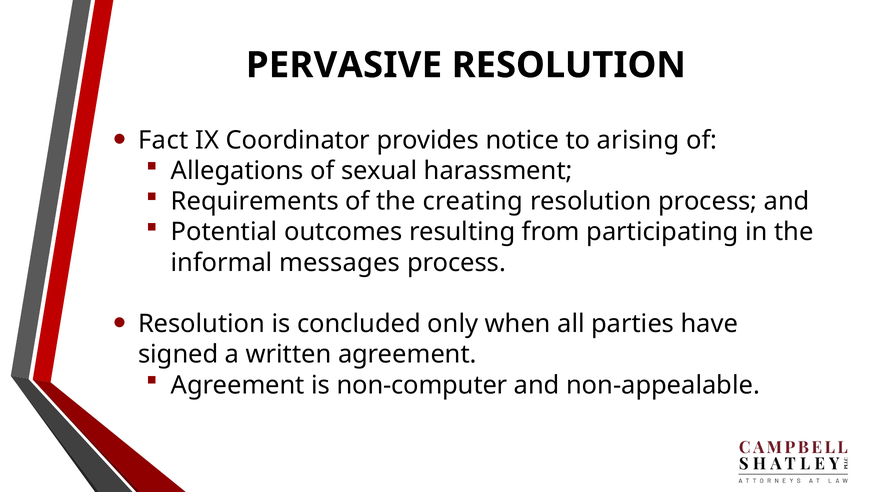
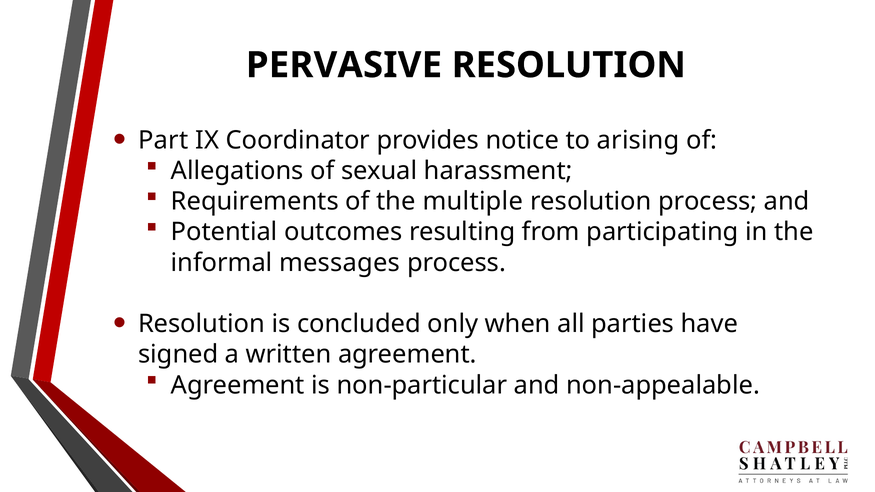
Fact: Fact -> Part (163, 140)
creating: creating -> multiple (473, 201)
non-computer: non-computer -> non-particular (422, 385)
